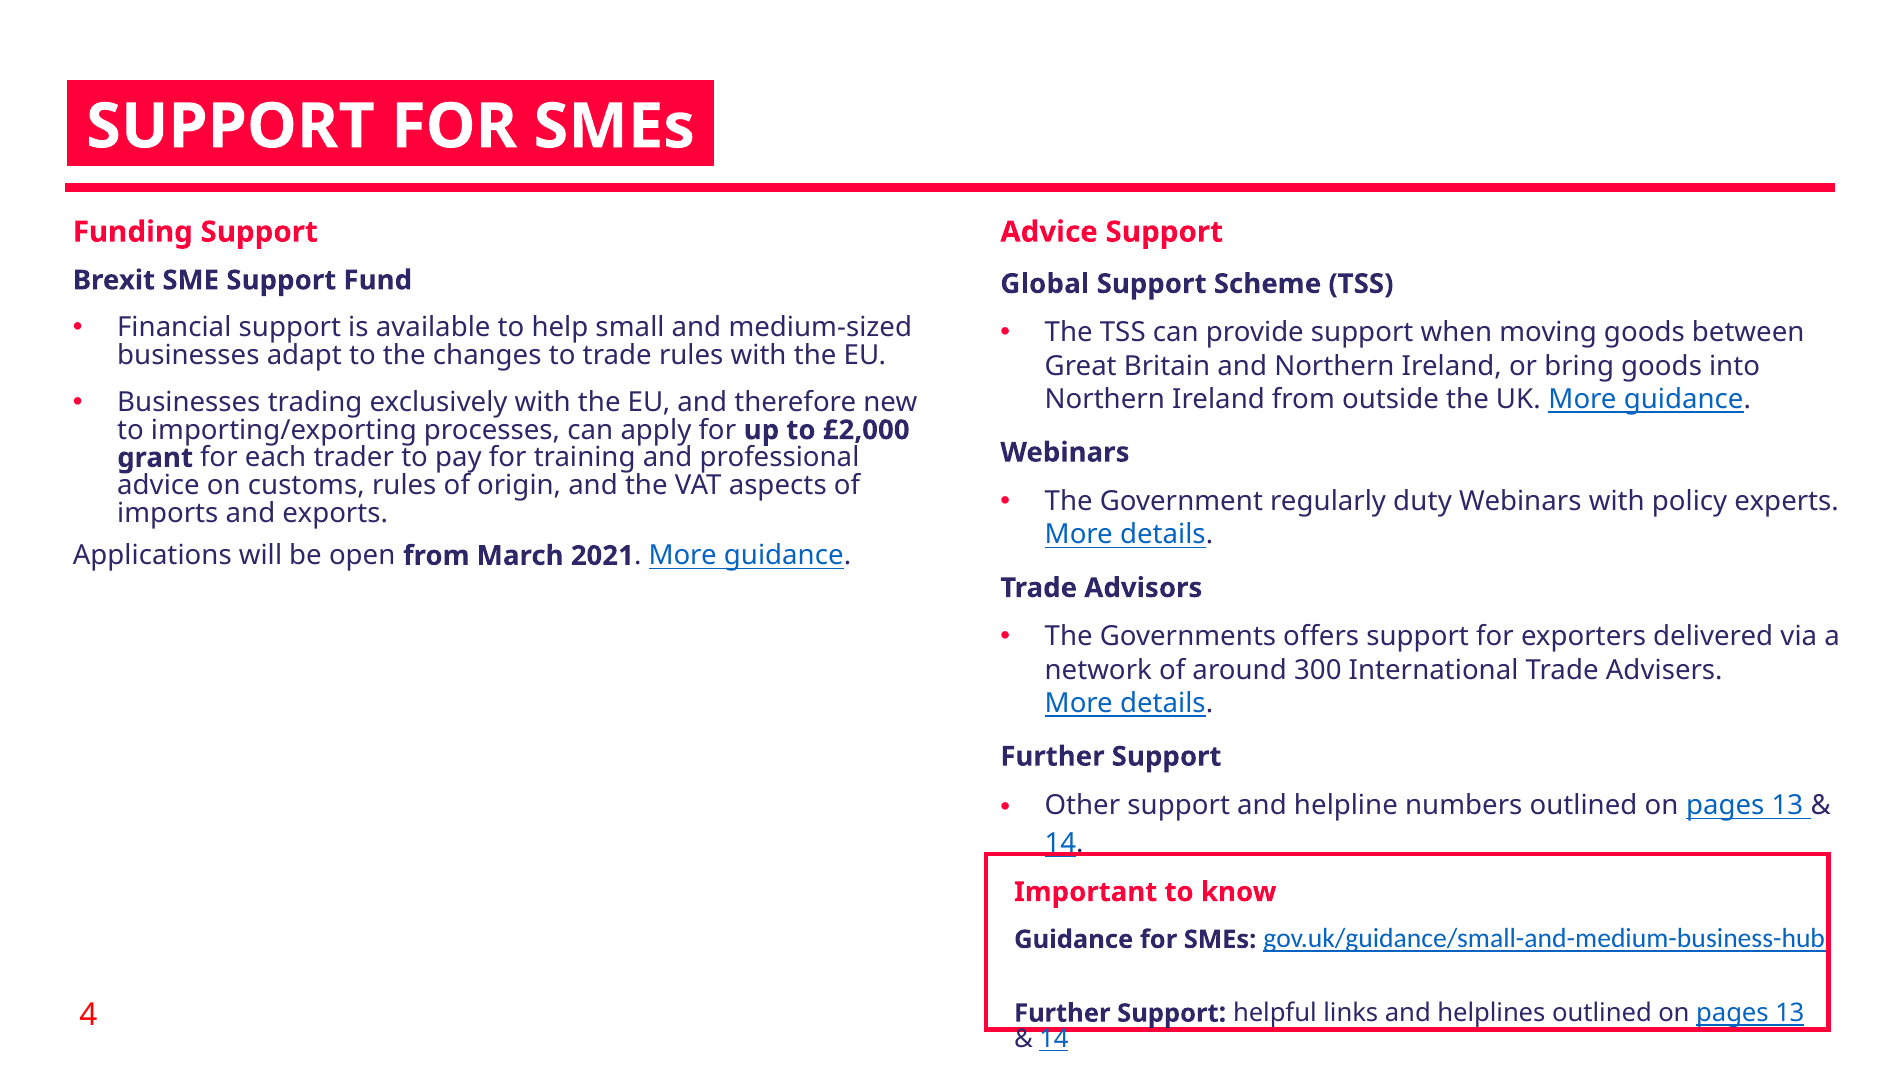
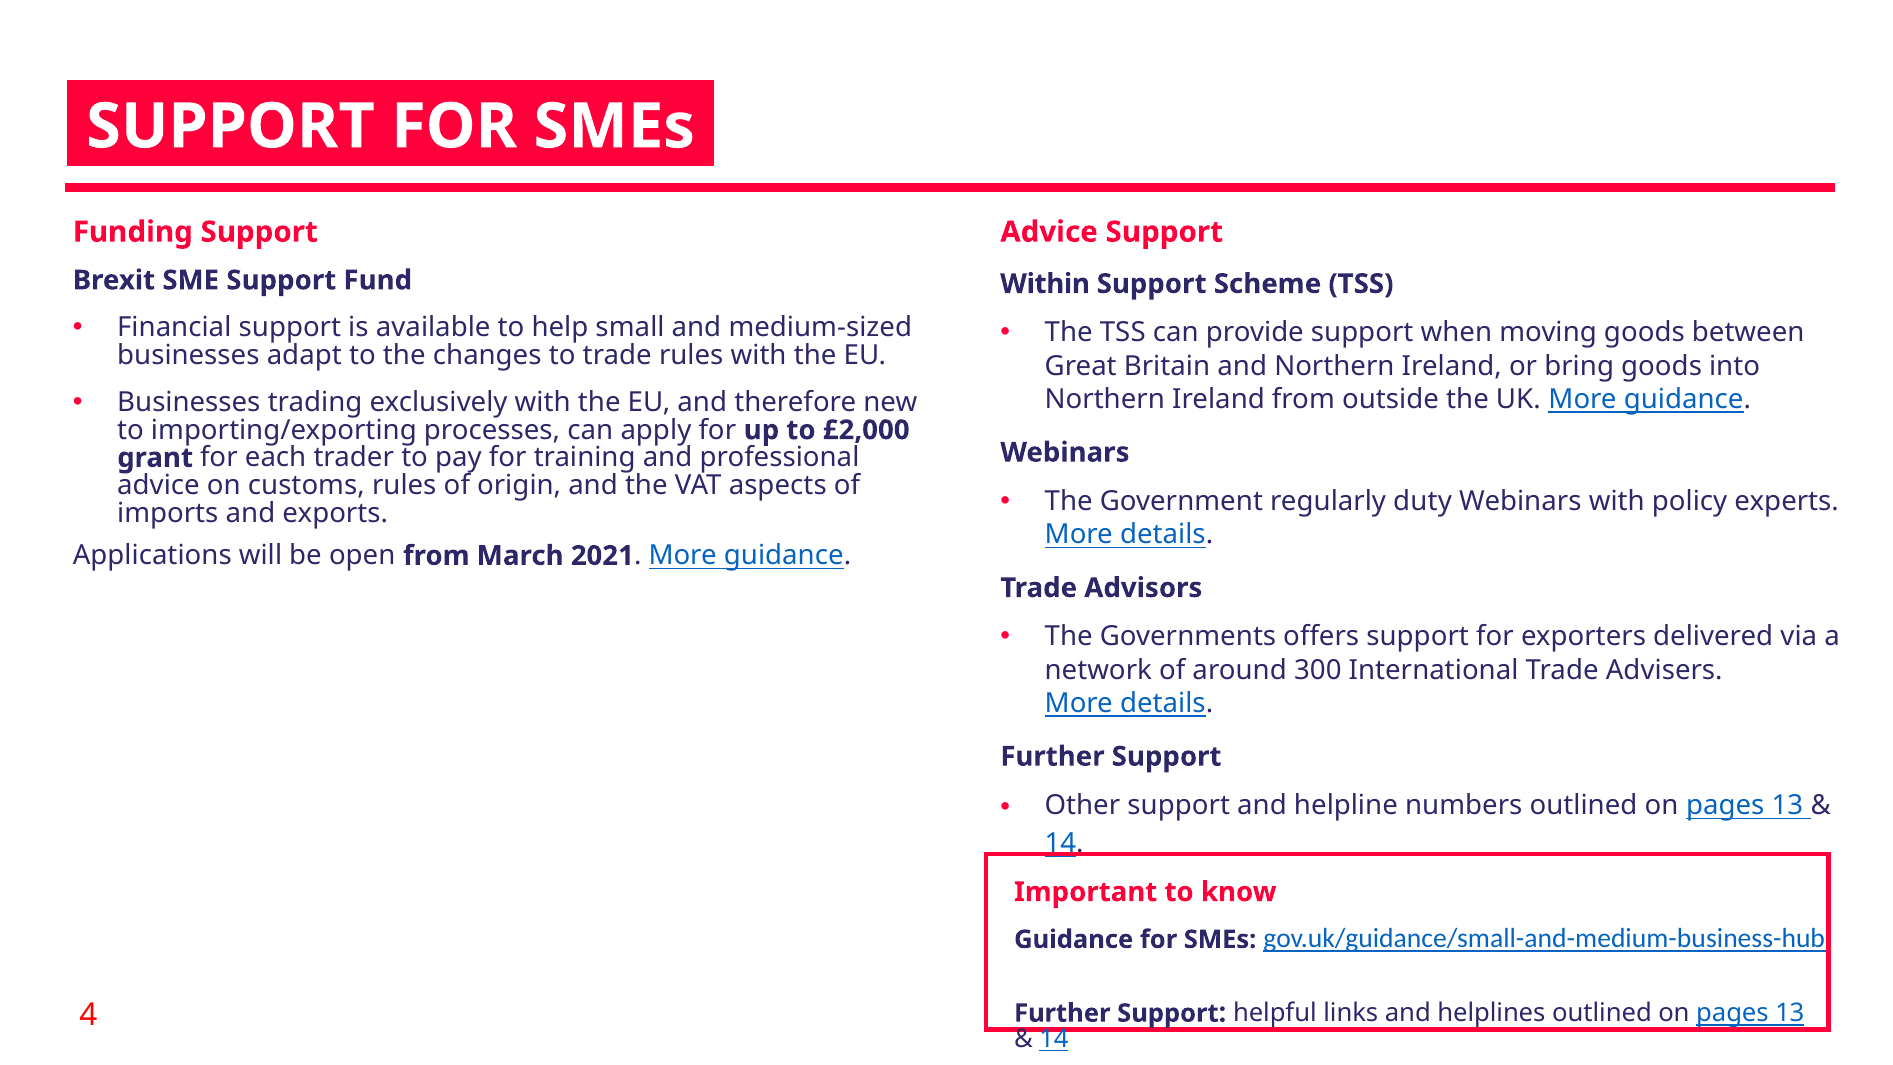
Global: Global -> Within (1045, 284)
